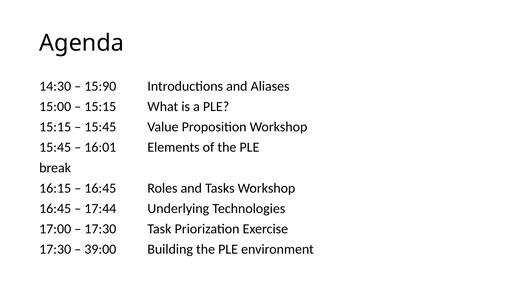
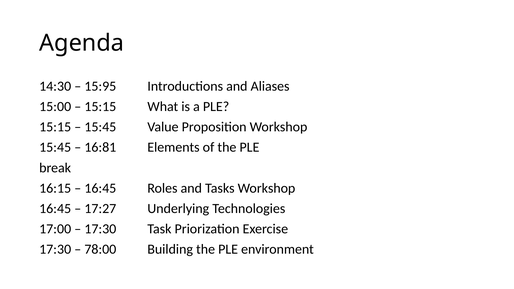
15:90: 15:90 -> 15:95 (100, 86)
16:01: 16:01 -> 16:81 (100, 147)
17:44: 17:44 -> 17:27 (100, 209)
39:00: 39:00 -> 78:00 (100, 249)
